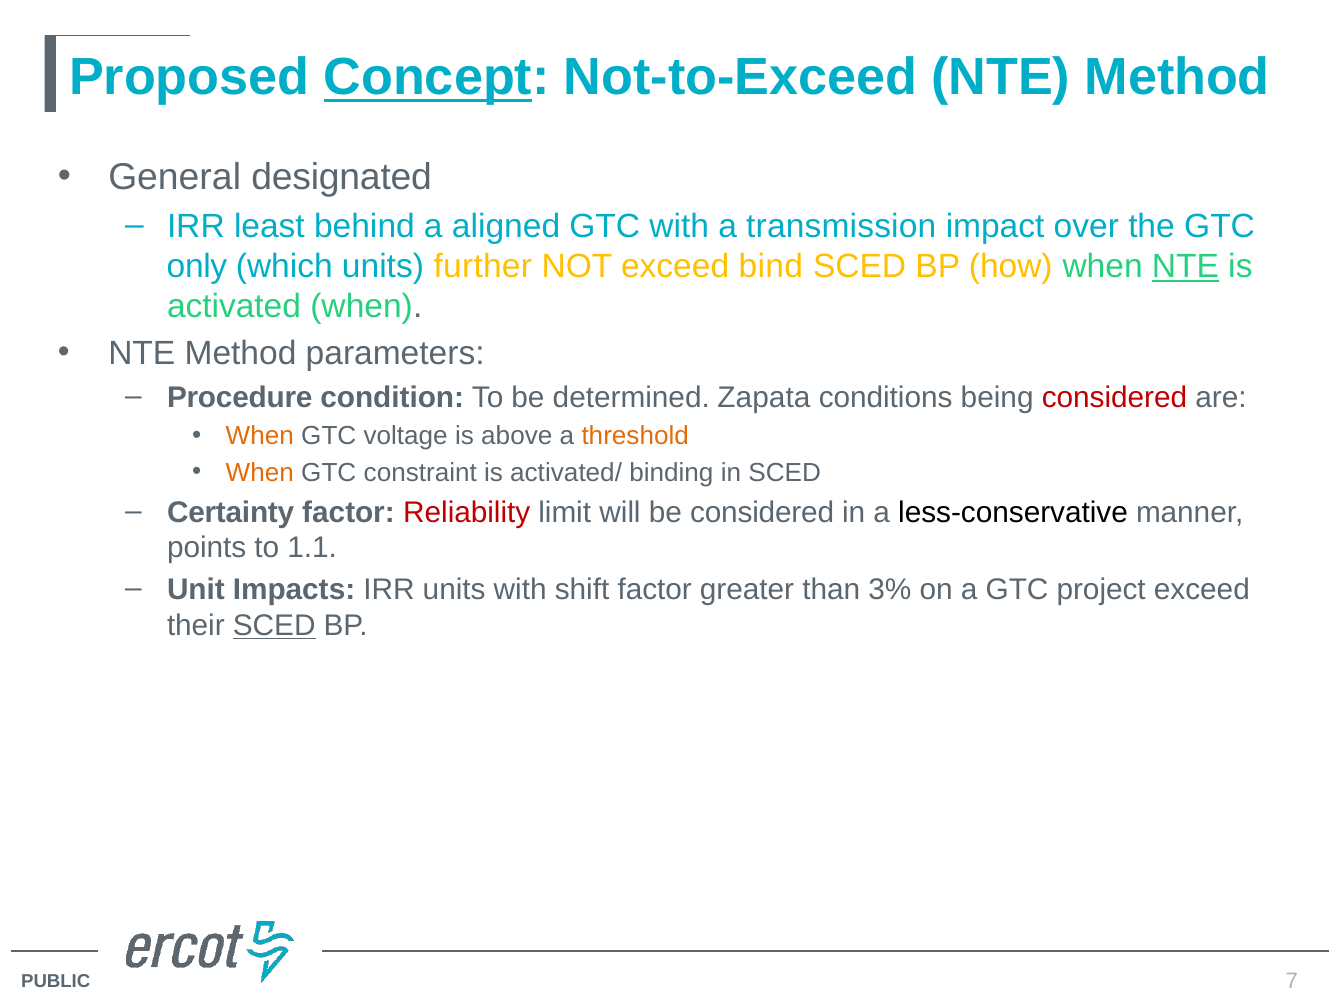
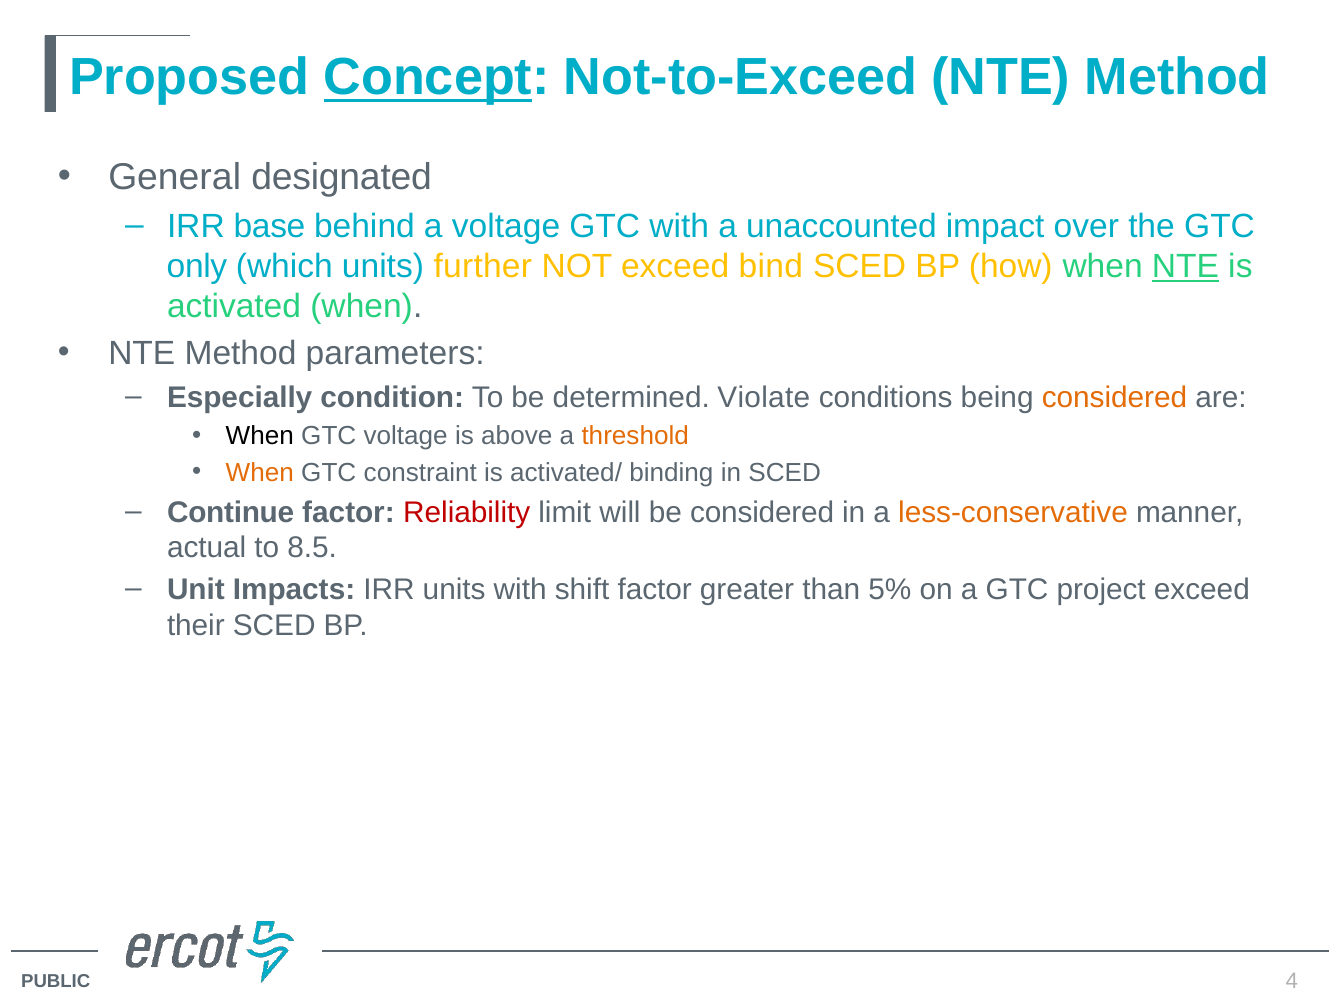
least: least -> base (270, 226)
a aligned: aligned -> voltage (506, 226)
transmission: transmission -> unaccounted (841, 226)
Procedure: Procedure -> Especially (240, 397)
Zapata: Zapata -> Violate (764, 397)
considered colour: red -> orange (1114, 397)
When colour: orange -> black (260, 436)
Certainty: Certainty -> Continue (231, 512)
less-conservative colour: black -> orange (1013, 512)
points: points -> actual (207, 548)
1.1: 1.1 -> 8.5 (312, 548)
3%: 3% -> 5% (890, 590)
SCED underline: present -> none (274, 625)
7: 7 -> 4 (1292, 981)
